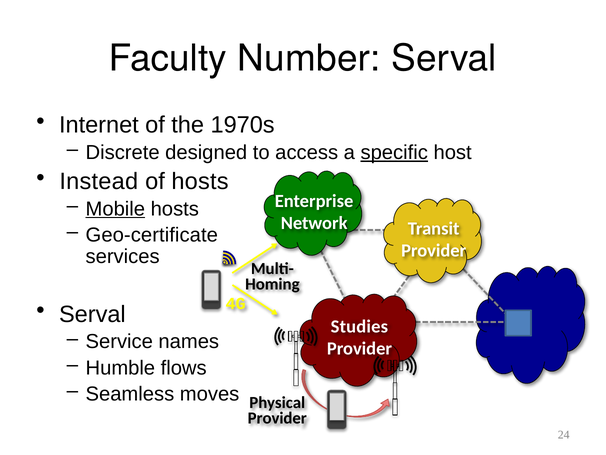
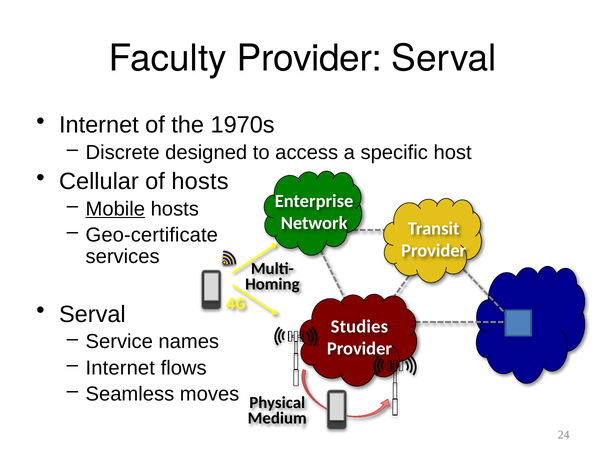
Faculty Number: Number -> Provider (309, 59)
specific underline: present -> none (394, 152)
Instead: Instead -> Cellular (99, 181)
Humble: Humble -> Internet (120, 367)
Provider: Provider -> Medium (277, 418)
